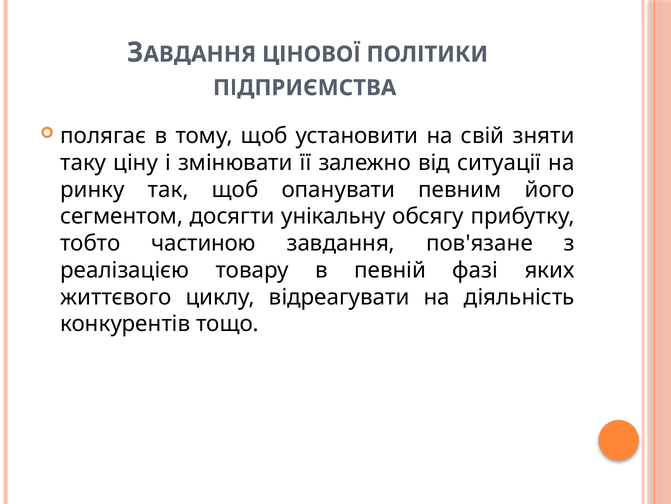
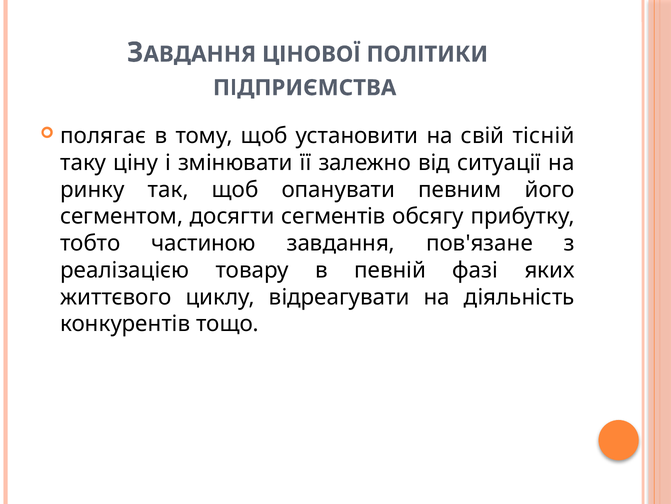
зняти: зняти -> тісній (544, 136)
унікальну: унікальну -> сегментів (334, 216)
